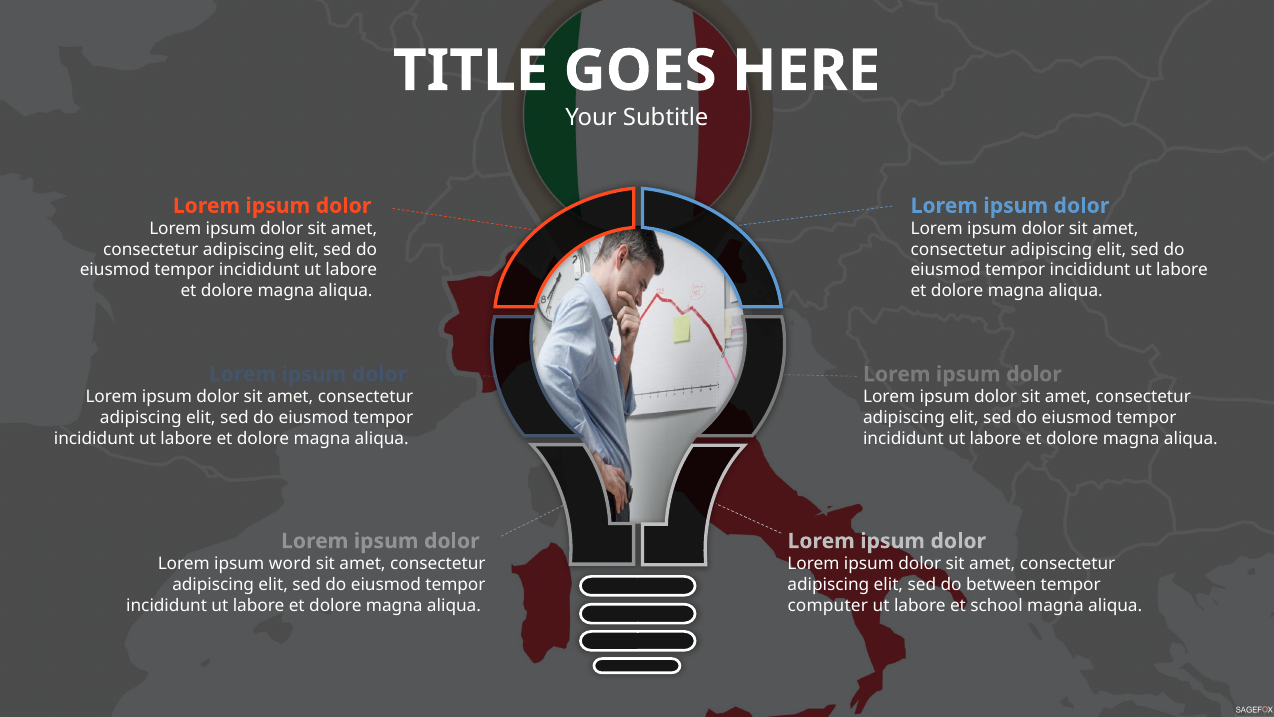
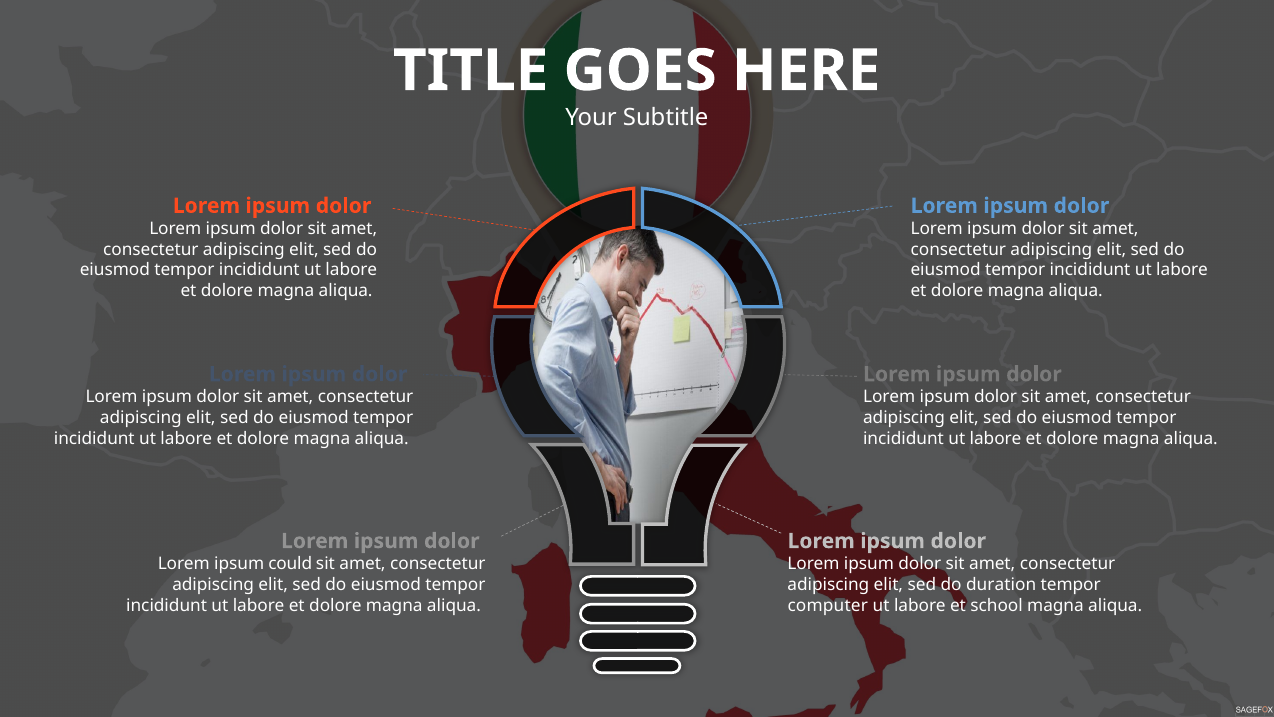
word: word -> could (290, 564)
between: between -> duration (1001, 584)
